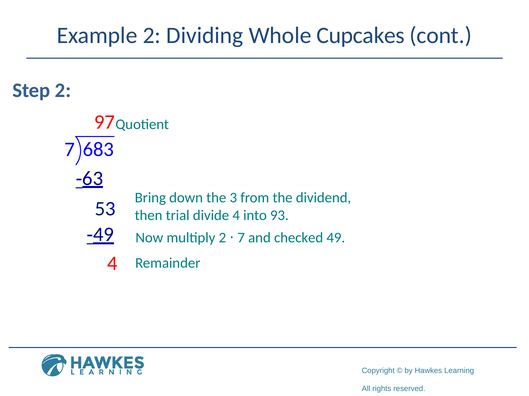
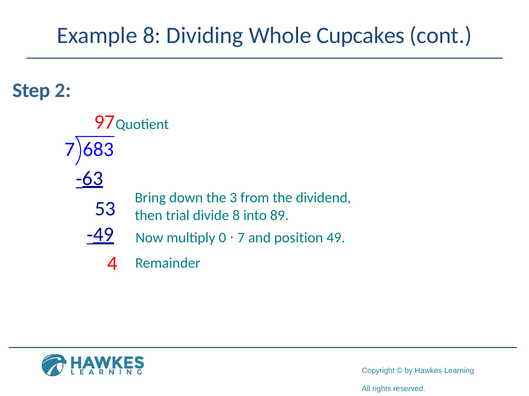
Example 2: 2 -> 8 (152, 36)
divide 4: 4 -> 8 (236, 216)
93: 93 -> 89 (279, 216)
multiply 2: 2 -> 0 (222, 238)
checked: checked -> position (299, 238)
